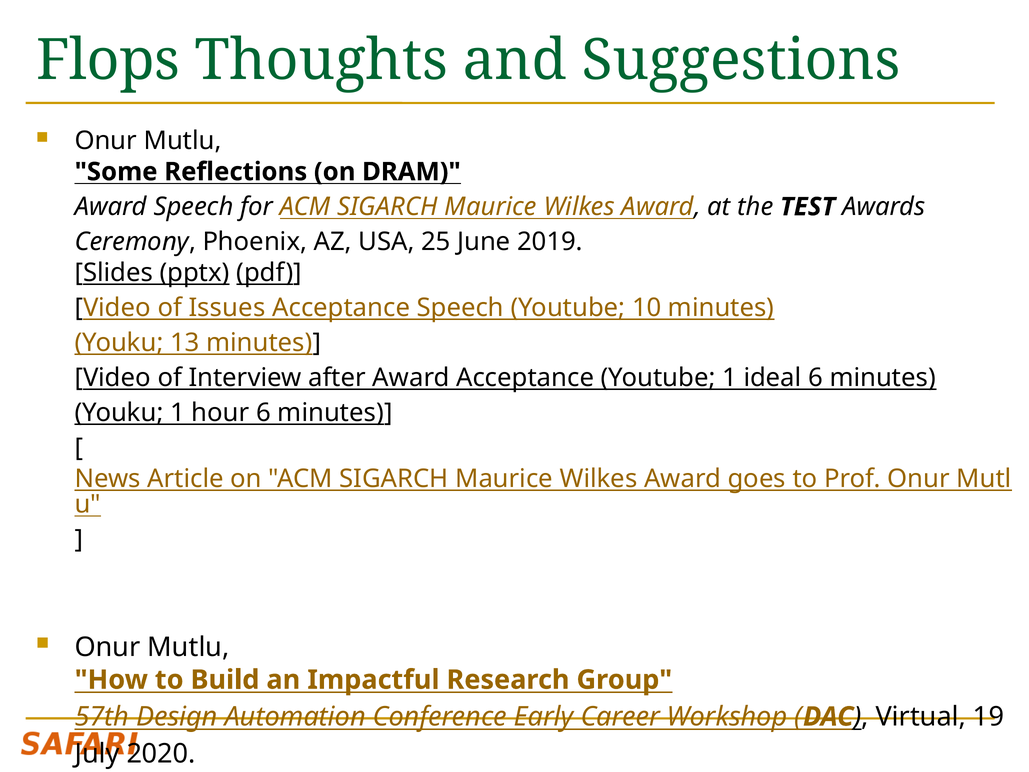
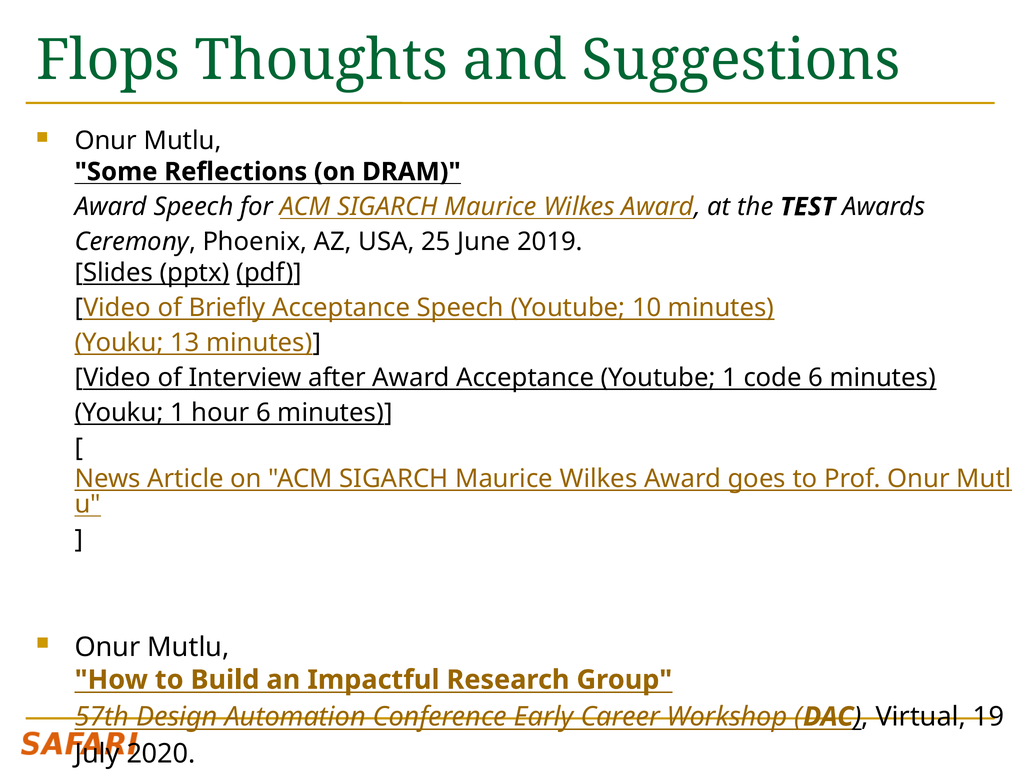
Issues: Issues -> Briefly (227, 308)
ideal: ideal -> code (773, 378)
